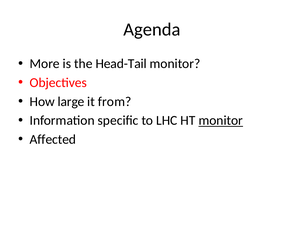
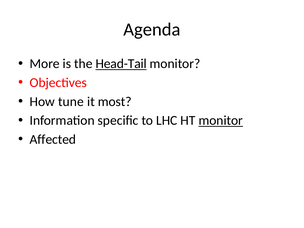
Head-Tail underline: none -> present (121, 64)
large: large -> tune (71, 102)
from: from -> most (115, 102)
